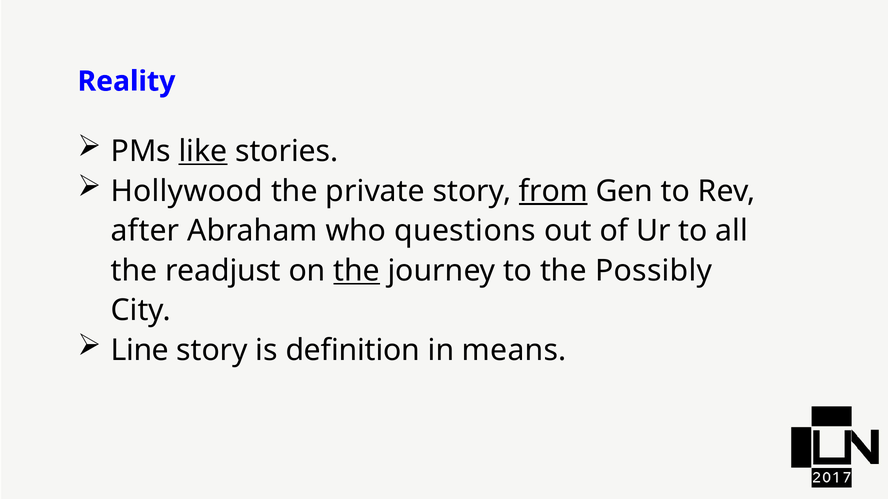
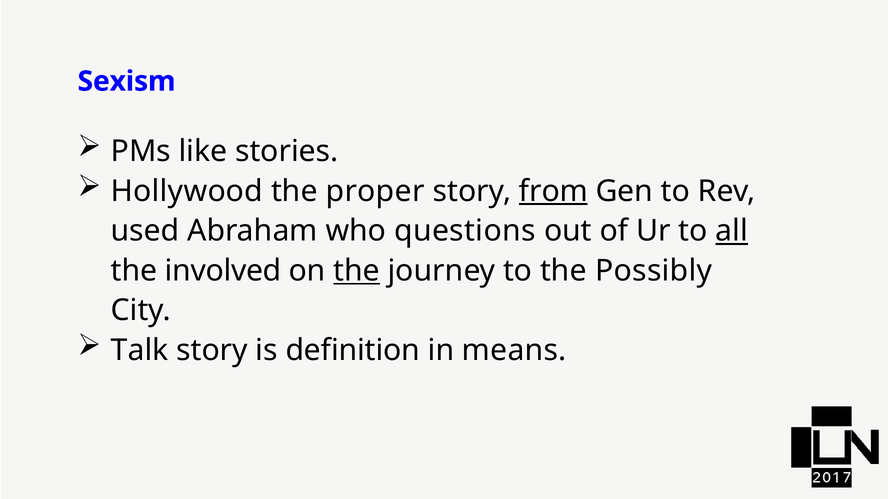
Reality: Reality -> Sexism (127, 81)
like underline: present -> none (203, 151)
private: private -> proper (375, 191)
after: after -> used (145, 231)
all underline: none -> present (732, 231)
readjust: readjust -> involved (223, 271)
Line: Line -> Talk (140, 351)
